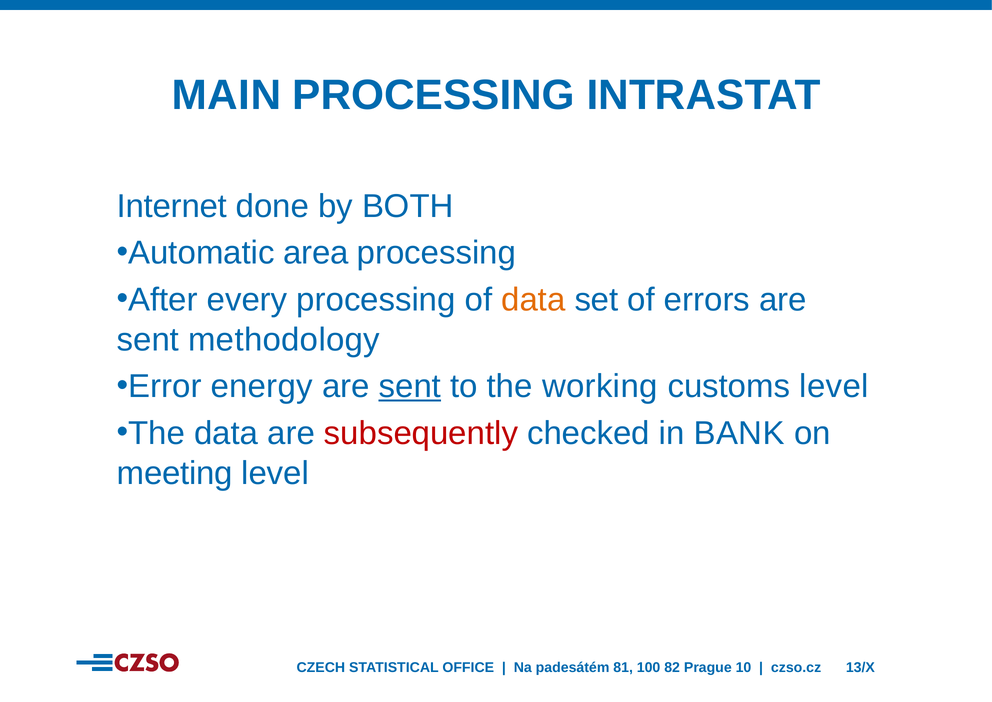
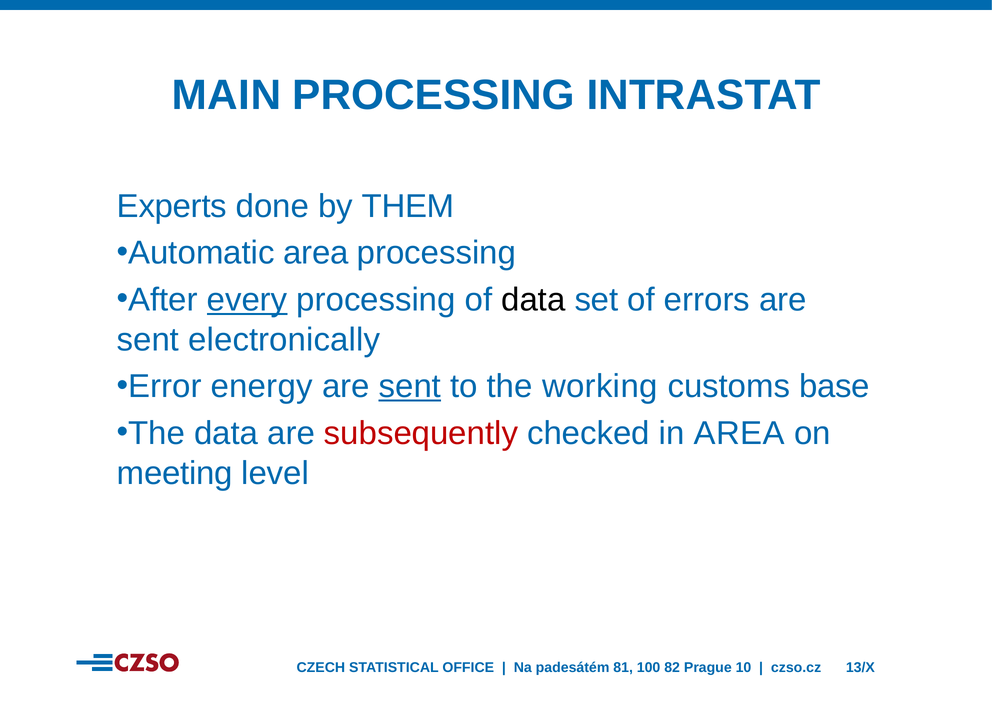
Internet: Internet -> Experts (172, 206)
BOTH: BOTH -> THEM (408, 206)
every underline: none -> present (247, 299)
data colour: orange -> black (533, 299)
methodology: methodology -> electronically (284, 340)
customs level: level -> base (834, 386)
in BANK: BANK -> AREA (739, 433)
